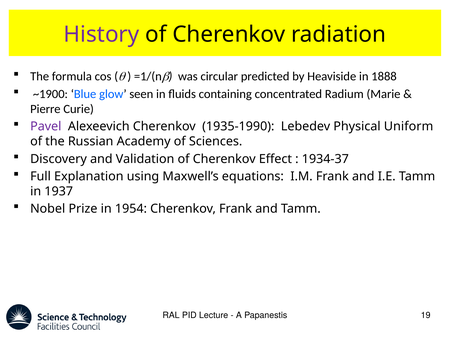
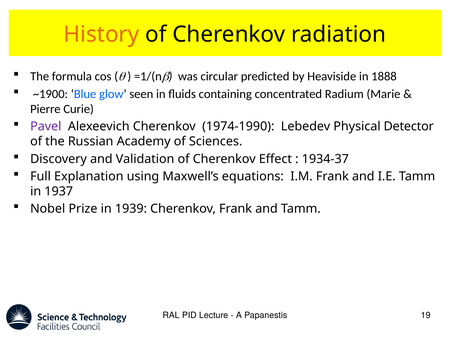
History colour: purple -> orange (102, 34)
1935-1990: 1935-1990 -> 1974-1990 (238, 127)
Uniform: Uniform -> Detector (409, 127)
1954: 1954 -> 1939 (131, 209)
